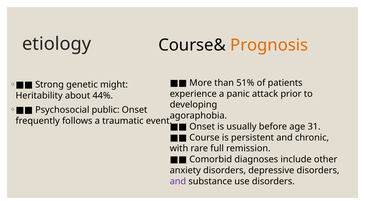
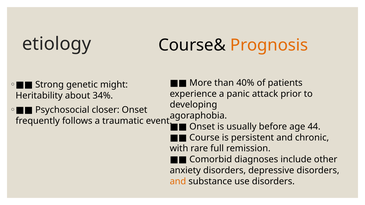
51%: 51% -> 40% (245, 83)
44%: 44% -> 34% (103, 96)
public: public -> closer (106, 110)
31: 31 -> 44 (314, 127)
and colour: purple -> orange (178, 182)
